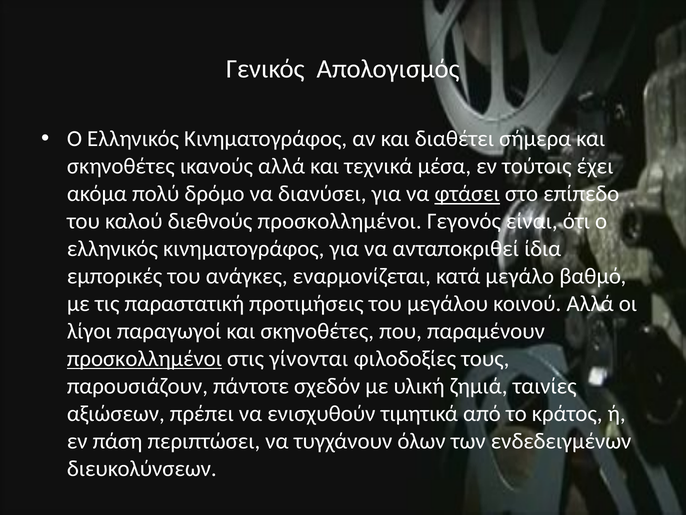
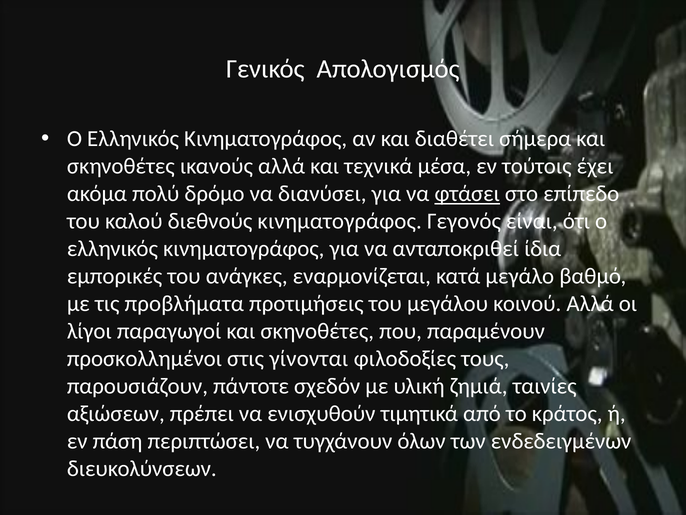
διεθνούς προσκολλημένοι: προσκολλημένοι -> κινηματογράφος (340, 221)
παραστατική: παραστατική -> προβλήματα (184, 303)
προσκολλημένοι underline: present -> none (144, 358)
